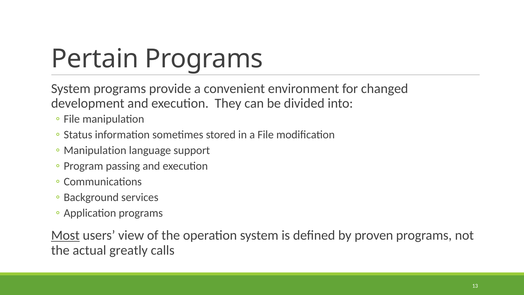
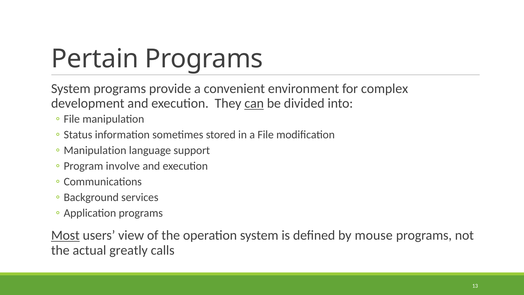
changed: changed -> complex (385, 89)
can underline: none -> present (254, 103)
passing: passing -> involve (123, 166)
proven: proven -> mouse (374, 235)
